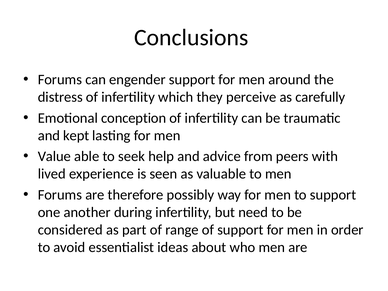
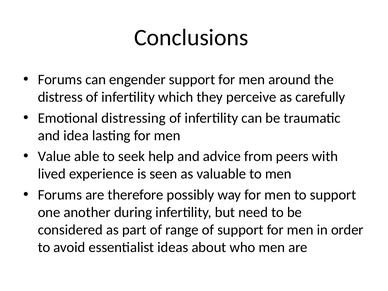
conception: conception -> distressing (134, 118)
kept: kept -> idea (76, 135)
